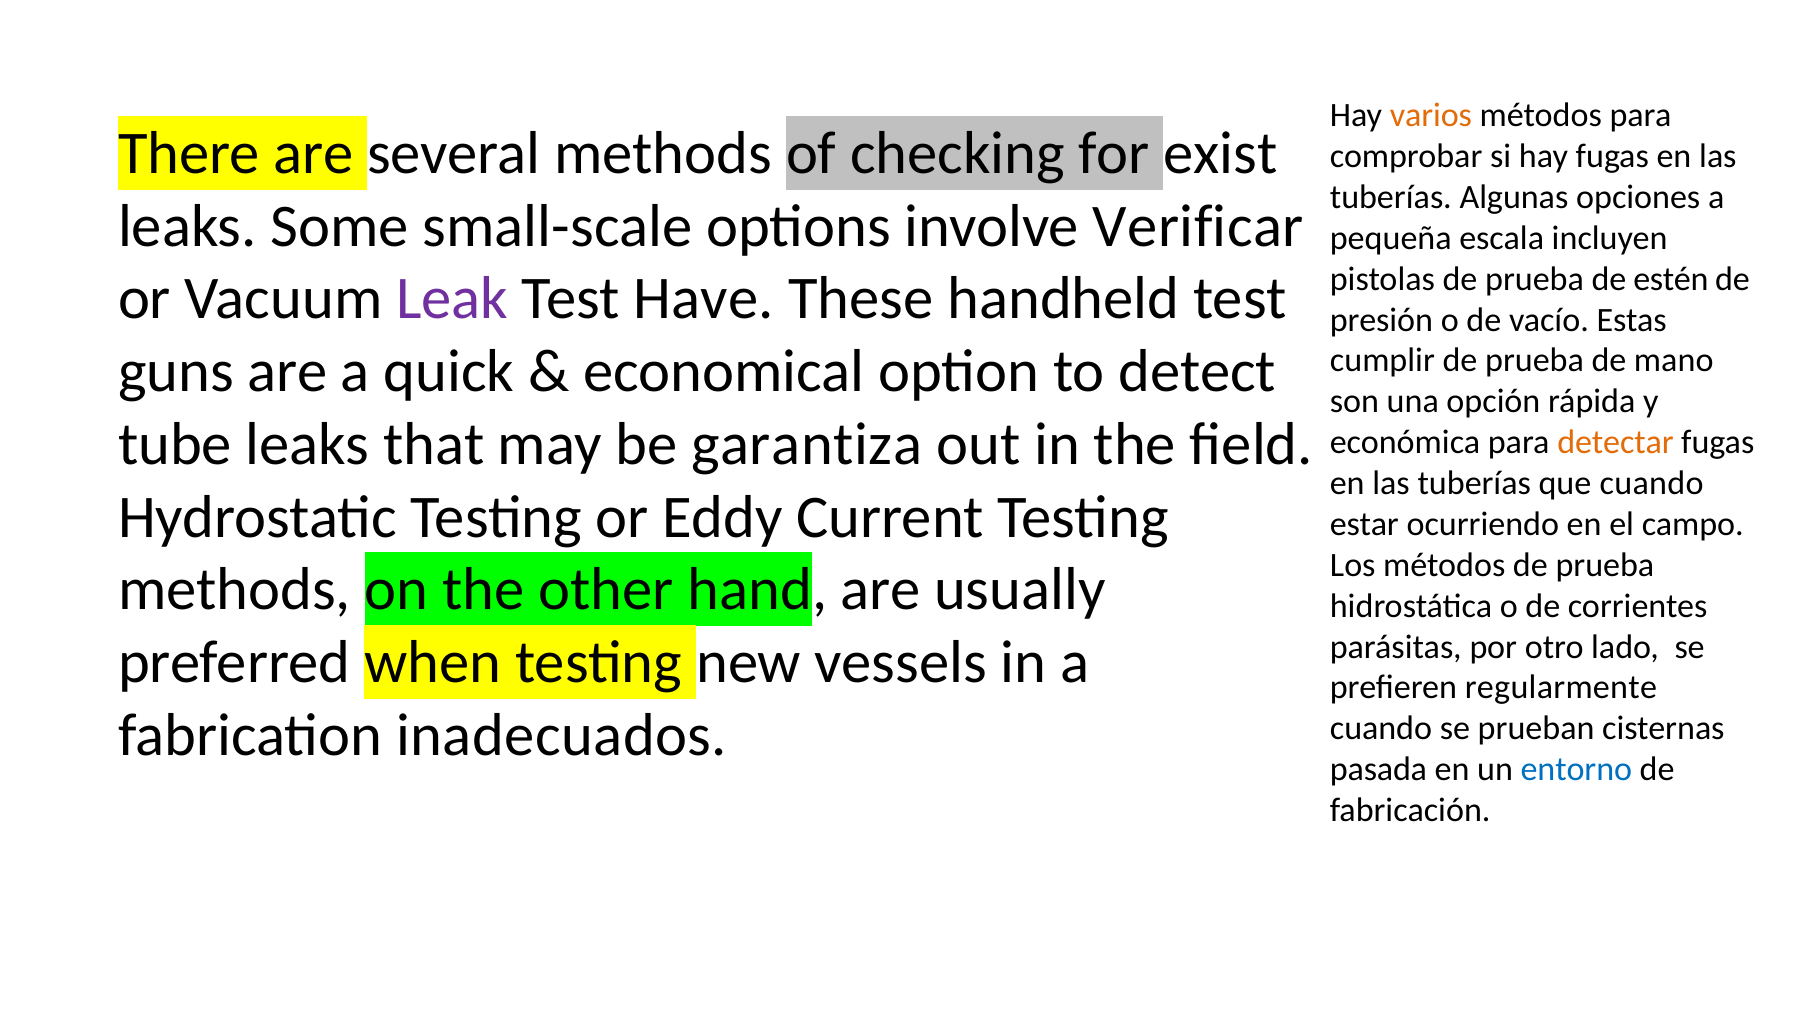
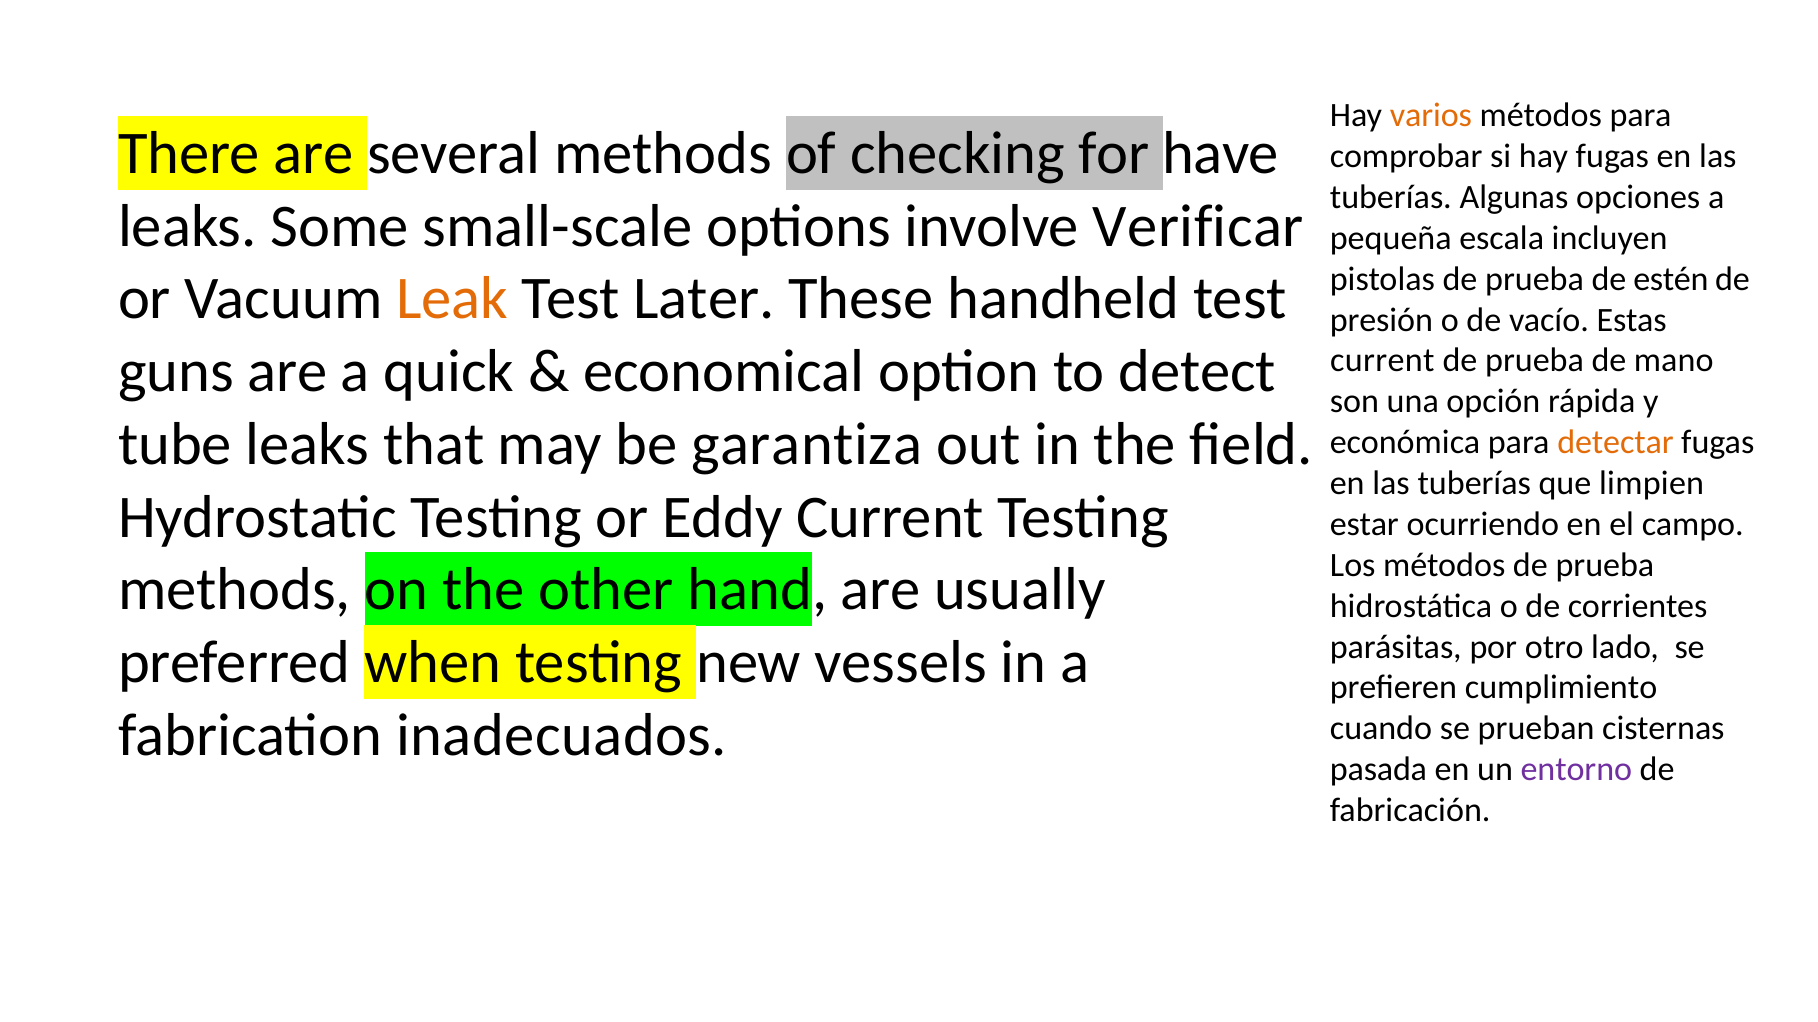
exist: exist -> have (1221, 154)
Leak colour: purple -> orange (452, 299)
Have: Have -> Later (704, 299)
cumplir: cumplir -> current (1382, 361)
que cuando: cuando -> limpien (1652, 484)
regularmente: regularmente -> cumplimiento (1561, 688)
entorno colour: blue -> purple (1576, 770)
